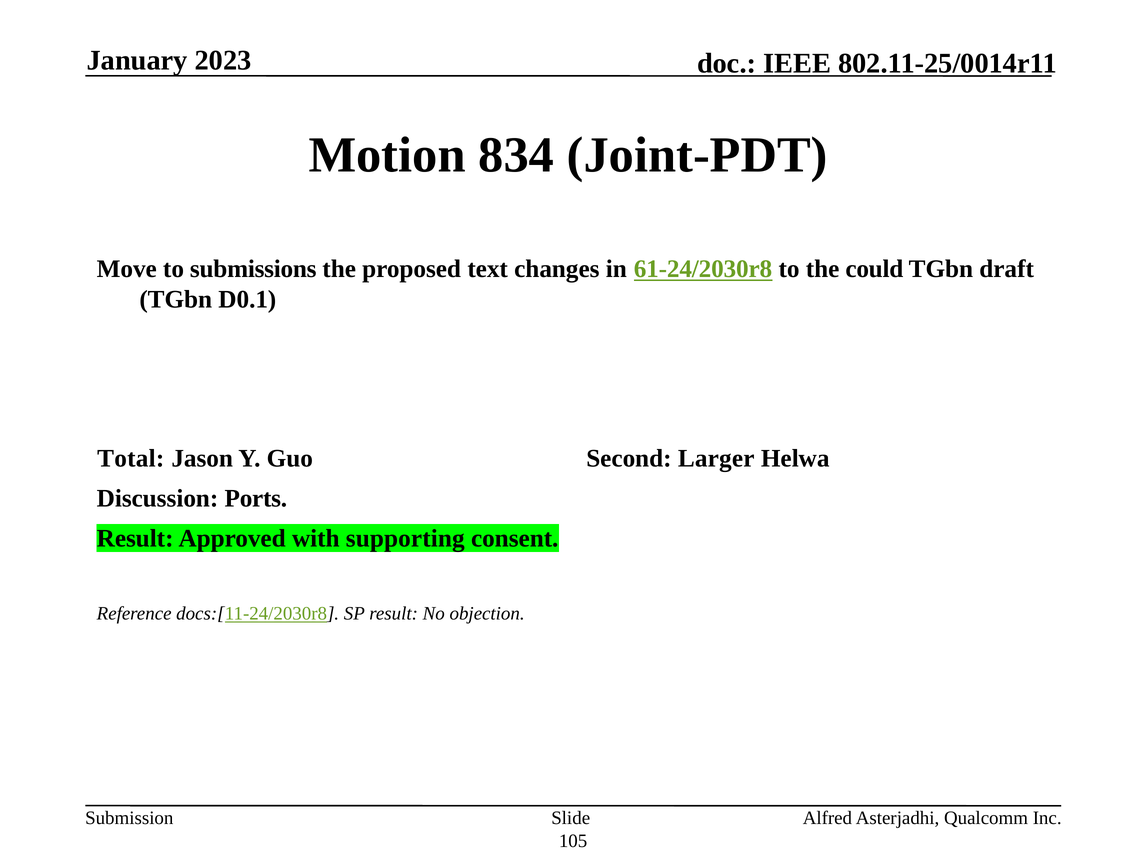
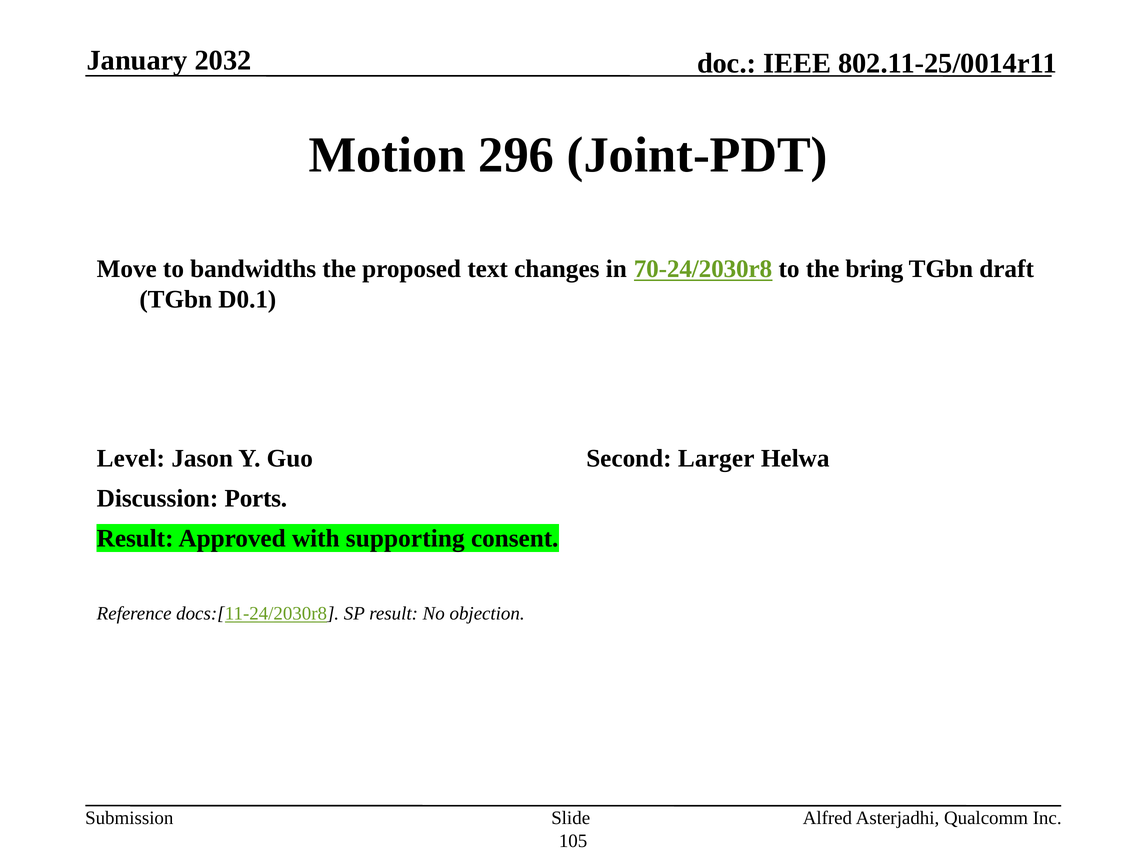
2023: 2023 -> 2032 (223, 60)
834: 834 -> 296 (516, 155)
submissions: submissions -> bandwidths (253, 269)
61-24/2030r8: 61-24/2030r8 -> 70-24/2030r8 (703, 269)
could: could -> bring (874, 269)
Total: Total -> Level (131, 458)
